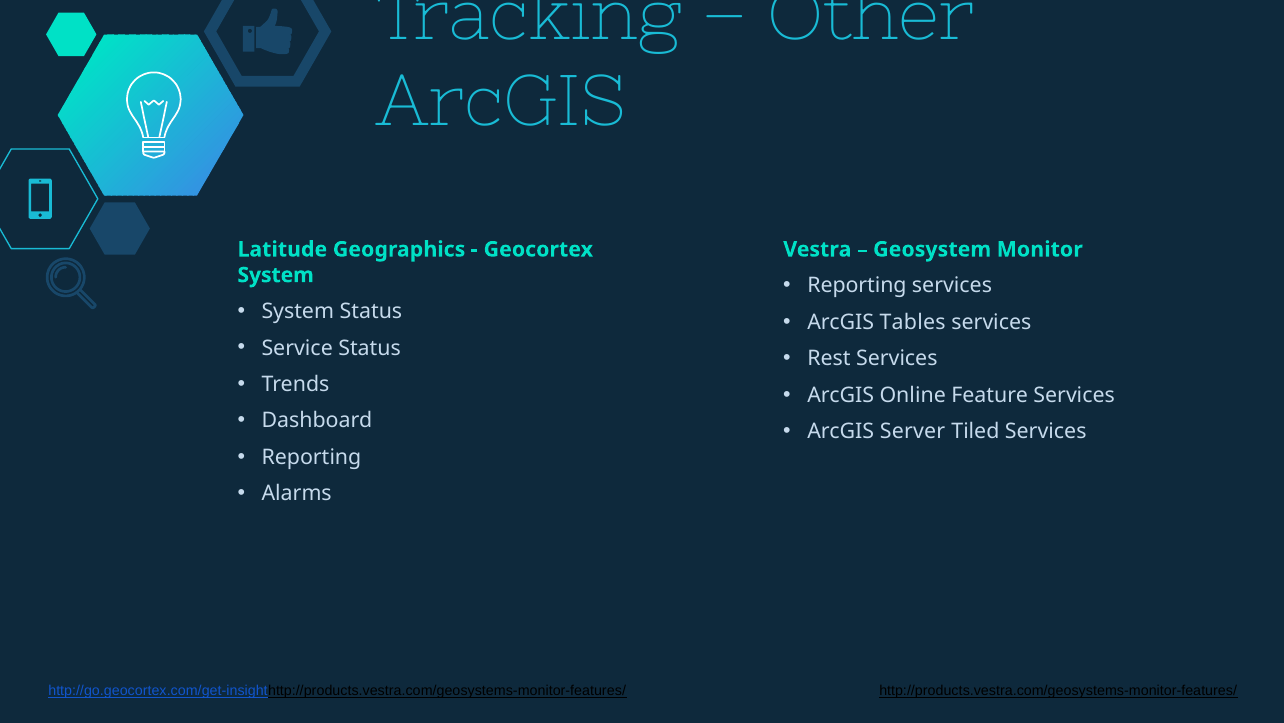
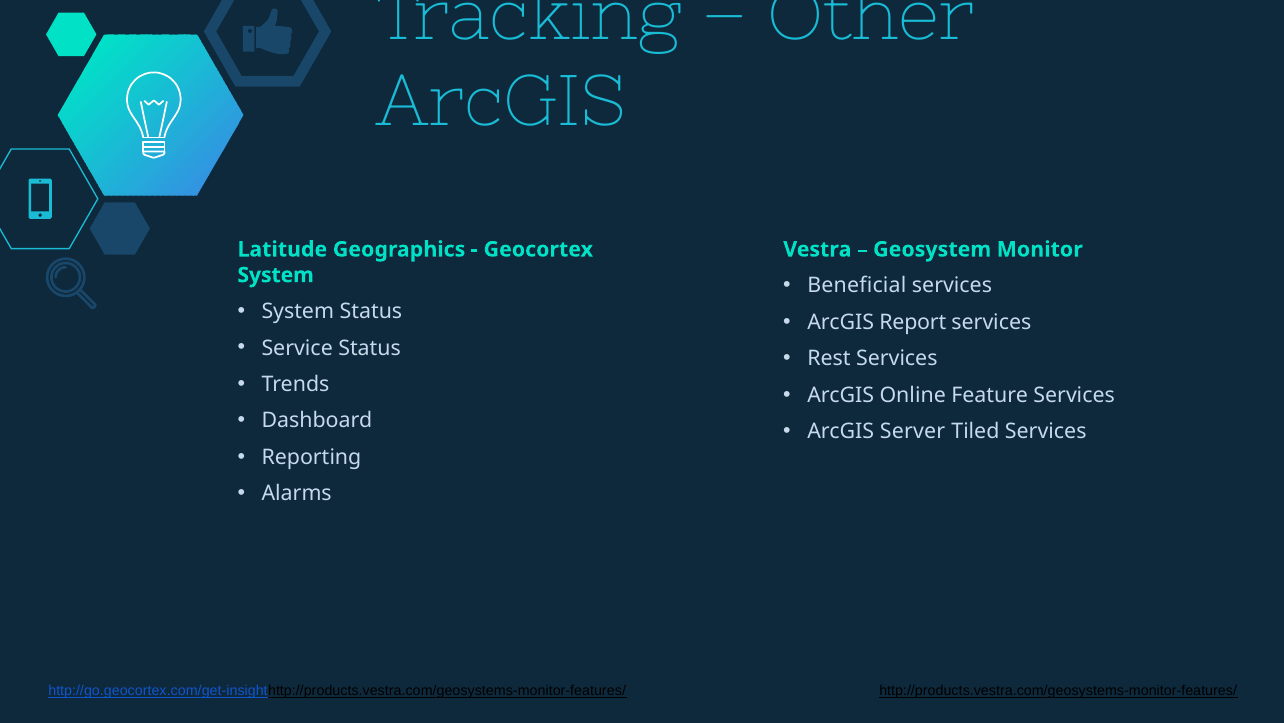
Reporting: Reporting -> Beneficial (857, 286)
Tables: Tables -> Report (913, 322)
